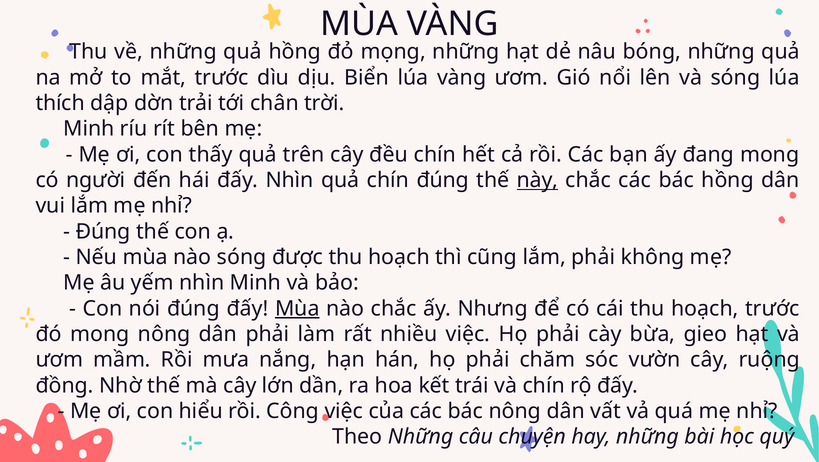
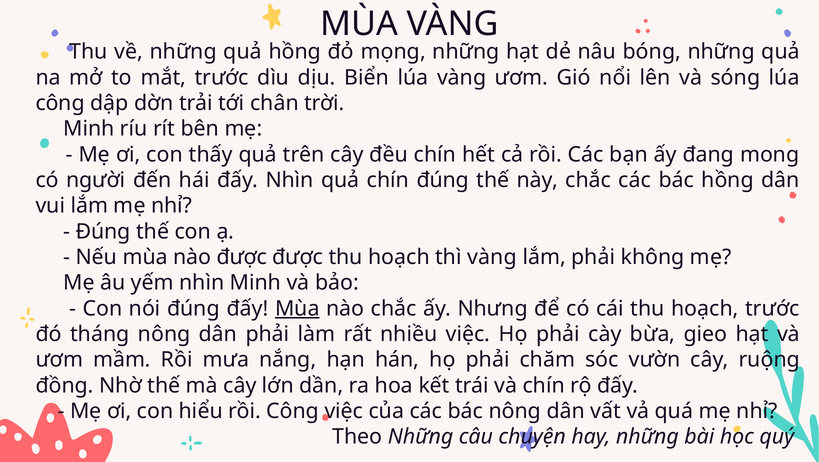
thích: thích -> công (60, 103)
này underline: present -> none (537, 180)
nào sóng: sóng -> được (242, 257)
thì cũng: cũng -> vàng (492, 257)
đó mong: mong -> tháng (100, 334)
